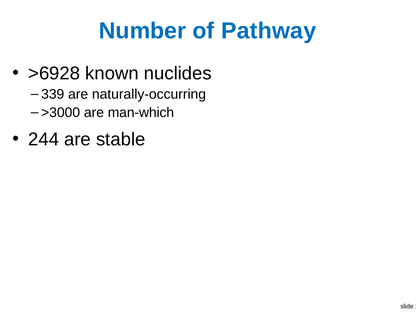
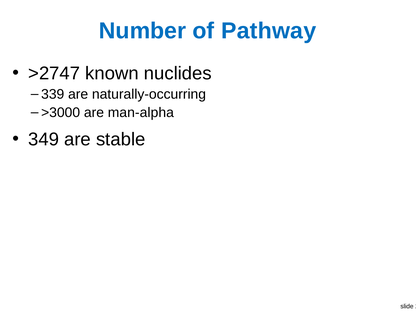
>6928: >6928 -> >2747 (54, 73)
man-which: man-which -> man-alpha (141, 113)
244: 244 -> 349 (44, 139)
